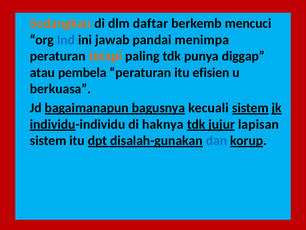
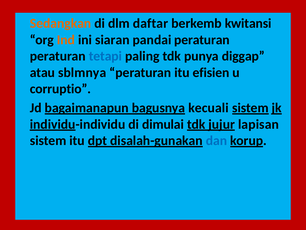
mencuci: mencuci -> kwitansi (248, 23)
Ind colour: blue -> orange (66, 40)
jawab: jawab -> siaran (112, 40)
pandai menimpa: menimpa -> peraturan (202, 40)
tetapi colour: orange -> blue (105, 56)
pembela: pembela -> sblmnya (82, 72)
berkuasa: berkuasa -> corruptio (60, 89)
haknya: haknya -> dimulai (163, 124)
